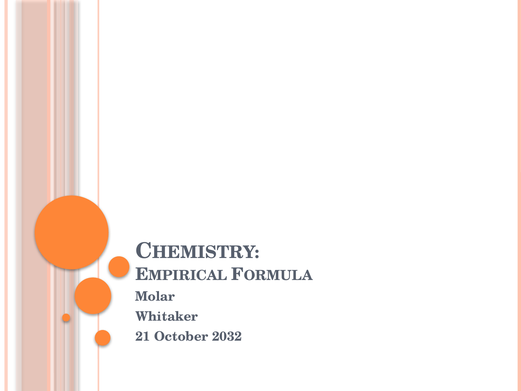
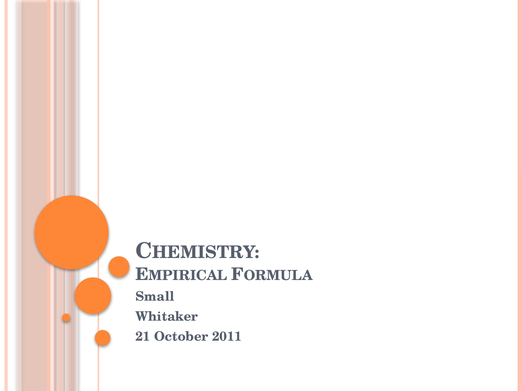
Molar: Molar -> Small (155, 296)
2032: 2032 -> 2011 (227, 336)
